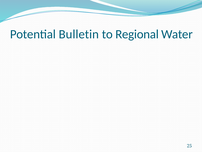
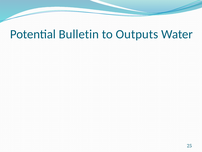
Regional: Regional -> Outputs (137, 34)
